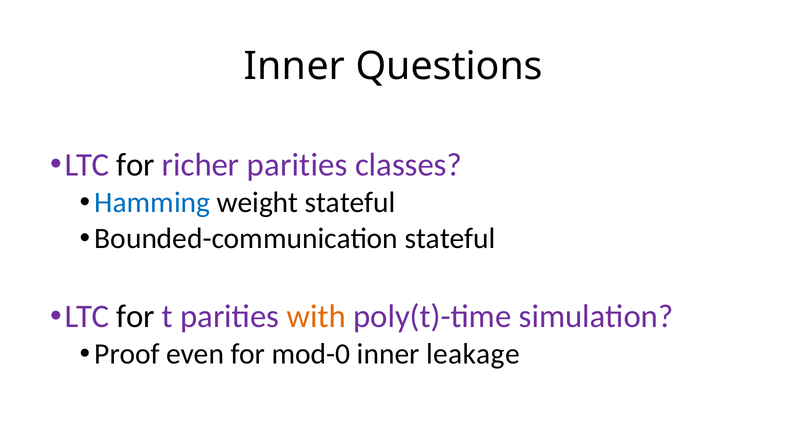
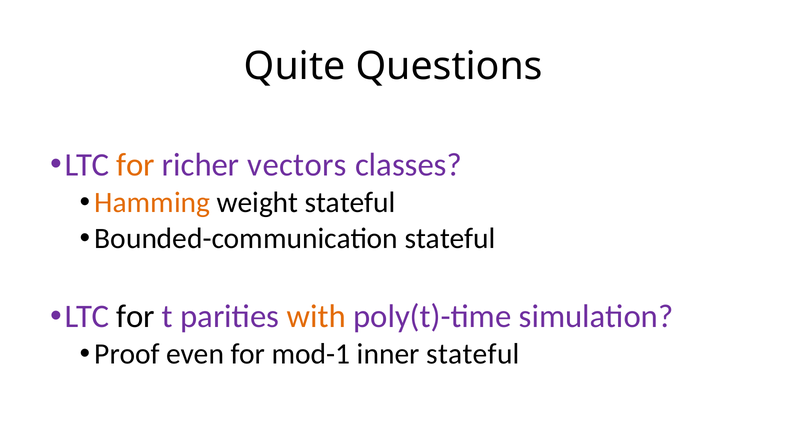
Inner: Inner -> Quite (295, 66)
for colour: black -> orange (135, 165)
richer parities: parities -> vectors (297, 165)
Hamming colour: blue -> orange (152, 202)
mod-0: mod-0 -> mod-1 (311, 354)
inner leakage: leakage -> stateful (473, 354)
